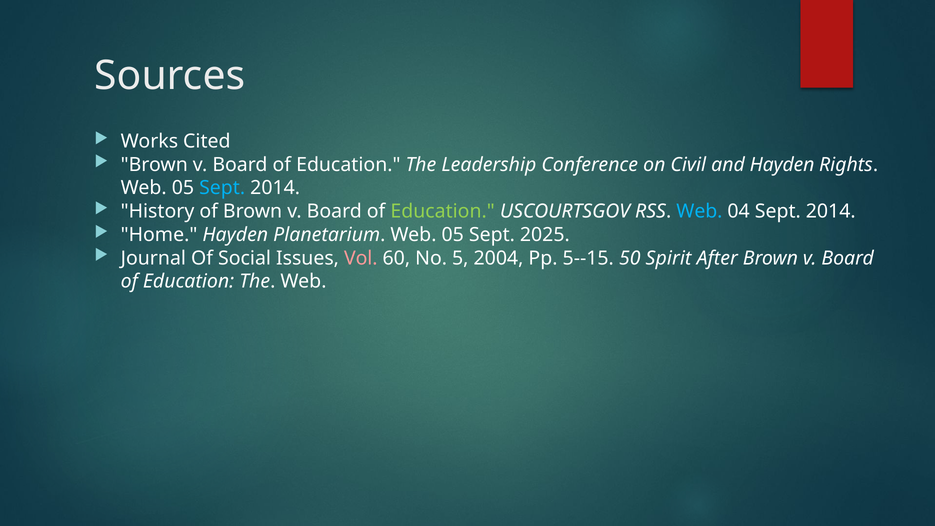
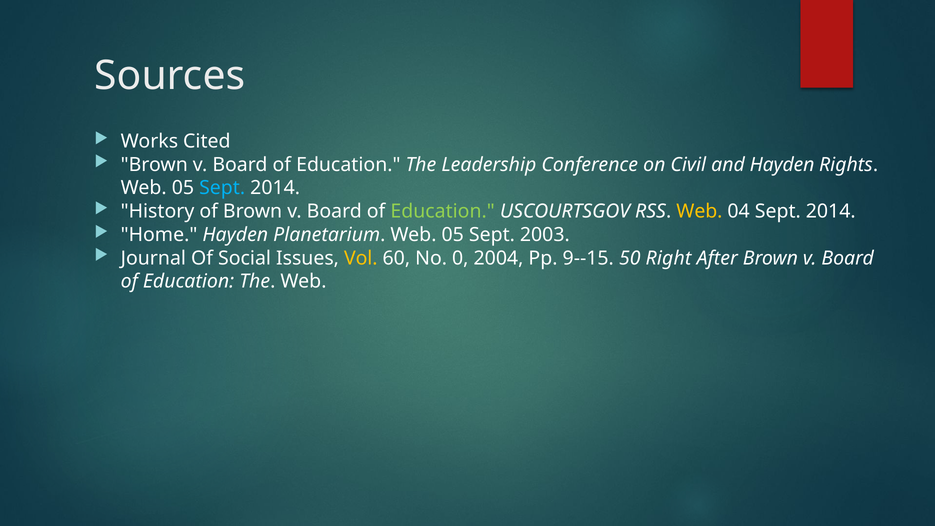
Web colour: light blue -> yellow (699, 211)
2025: 2025 -> 2003 (545, 235)
Vol colour: pink -> yellow (361, 258)
5: 5 -> 0 (460, 258)
5--15: 5--15 -> 9--15 (588, 258)
Spirit: Spirit -> Right (669, 258)
